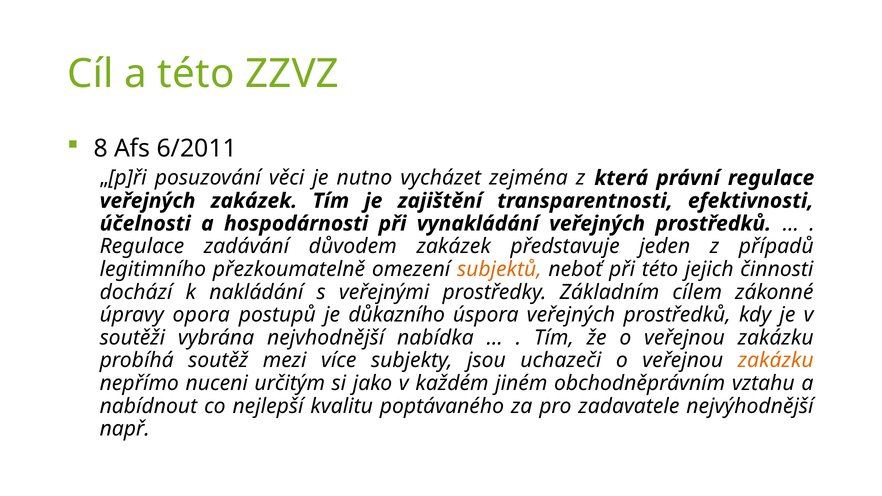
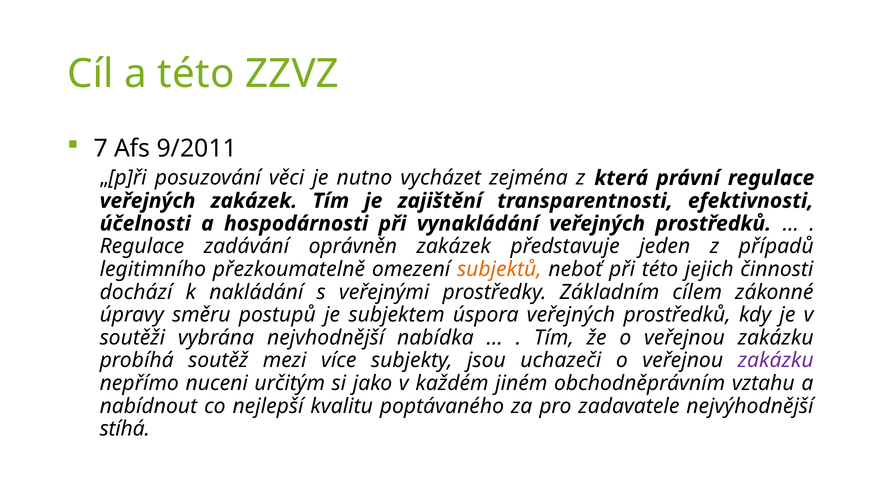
8: 8 -> 7 (101, 149)
6/2011: 6/2011 -> 9/2011 (197, 149)
důvodem: důvodem -> oprávněn (353, 247)
opora: opora -> směru (201, 315)
důkazního: důkazního -> subjektem (397, 315)
zakázku colour: orange -> purple (776, 361)
např: např -> stíhá (125, 429)
